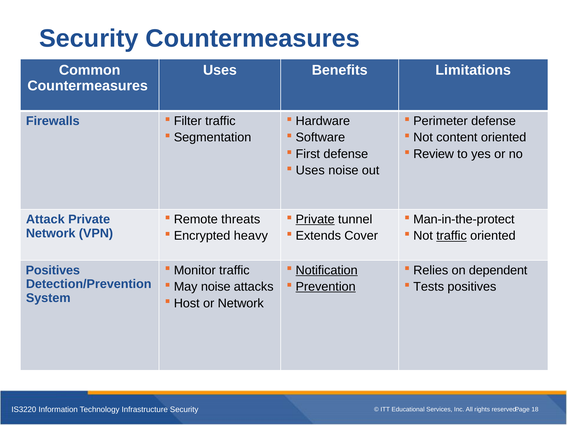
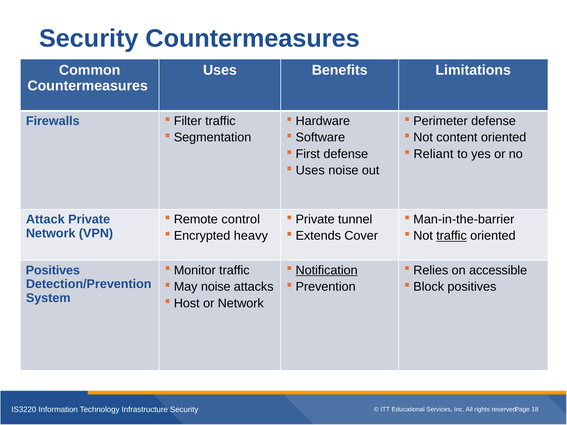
Review: Review -> Reliant (433, 154)
threats: threats -> control (241, 219)
Private underline: present -> none (315, 219)
Man-in-the-protect: Man-in-the-protect -> Man-in-the-barrier (464, 219)
dependent: dependent -> accessible (498, 270)
Prevention underline: present -> none (326, 287)
Tests: Tests -> Block (429, 287)
